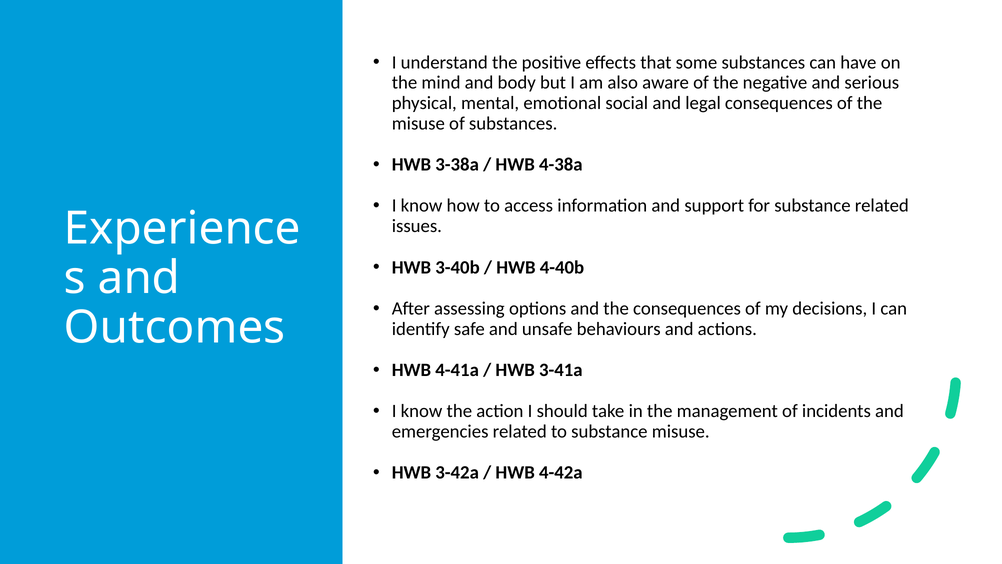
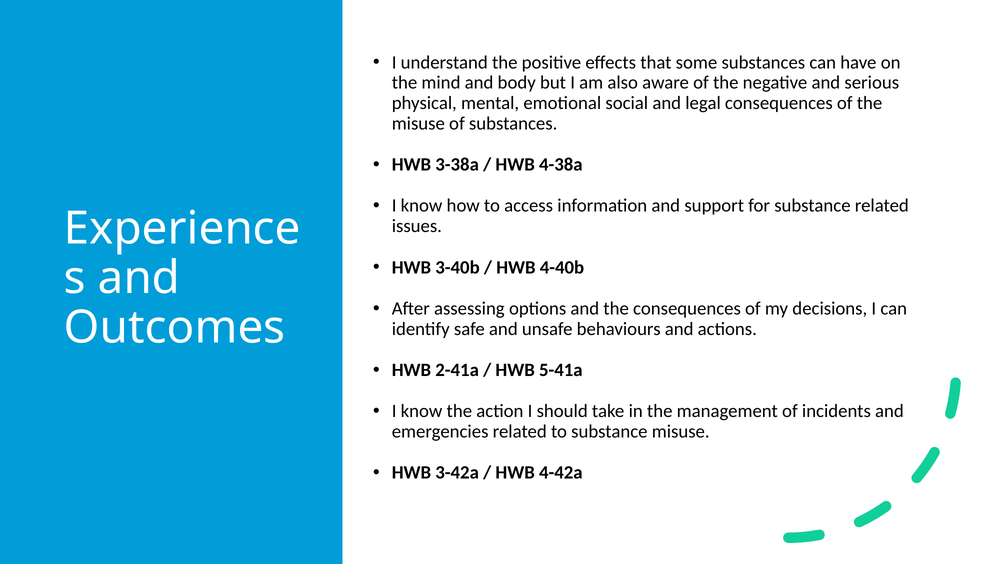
4-41a: 4-41a -> 2-41a (457, 370)
3-41a: 3-41a -> 5-41a (561, 370)
